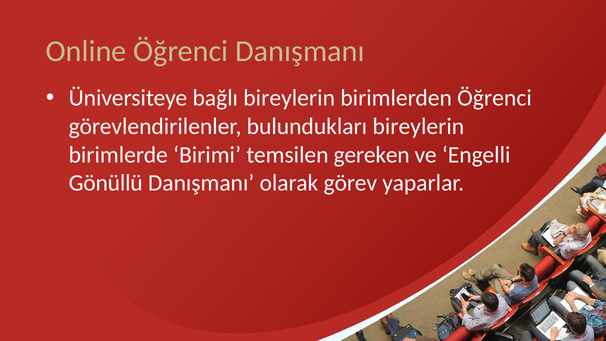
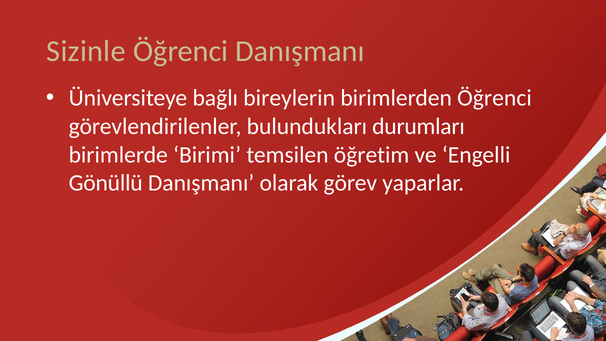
Online: Online -> Sizinle (86, 51)
bulundukları bireylerin: bireylerin -> durumları (419, 126)
gereken: gereken -> öğretim (372, 155)
